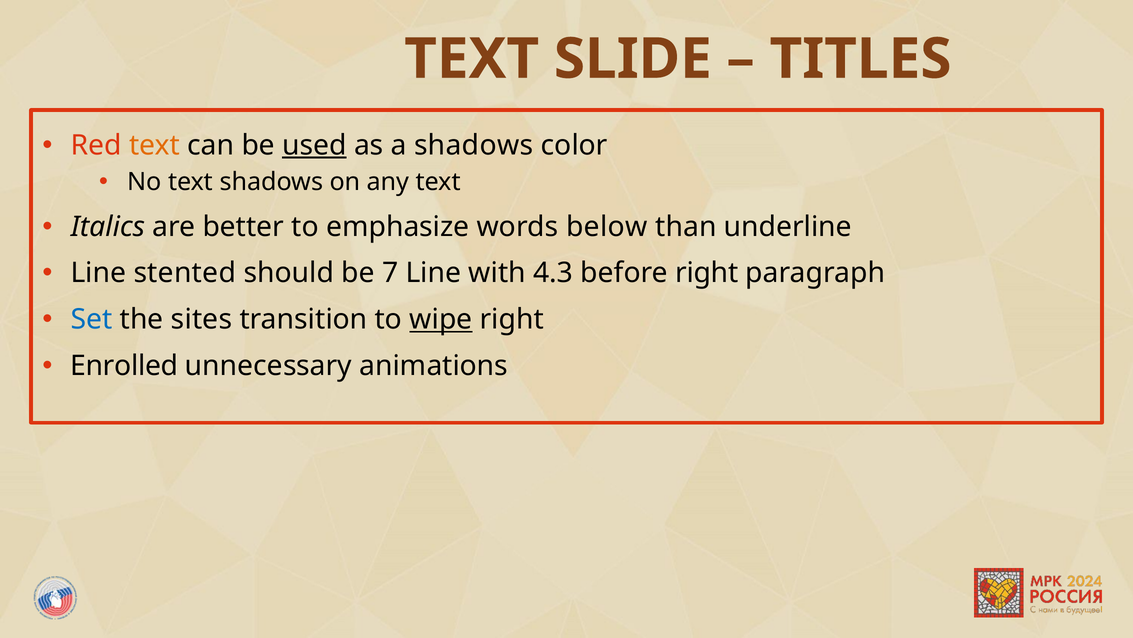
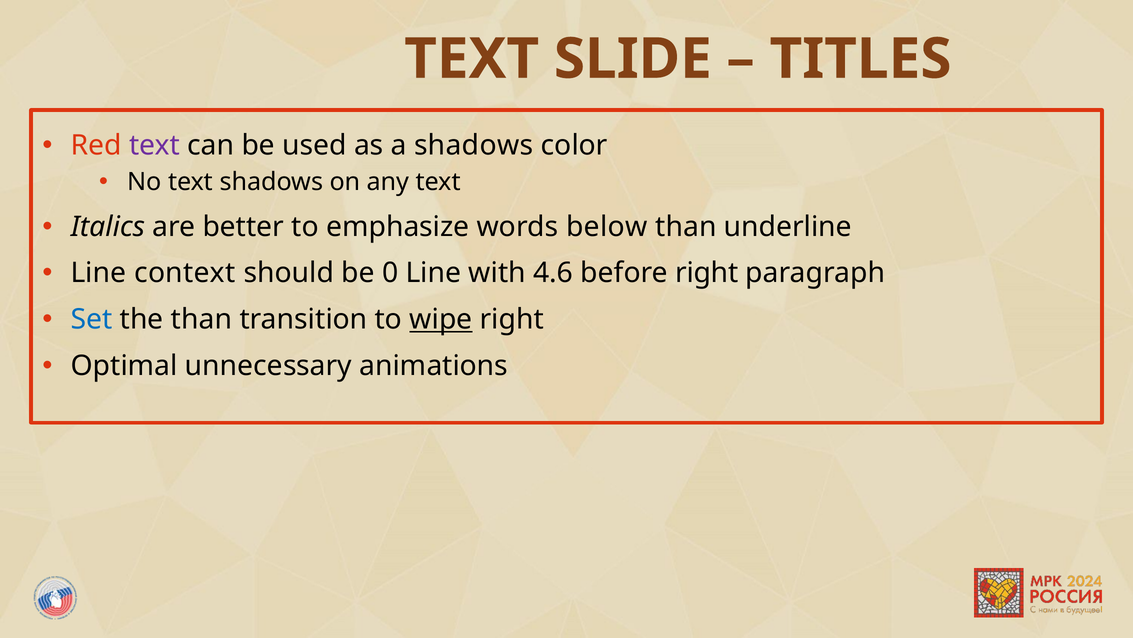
text colour: orange -> purple (155, 145)
used underline: present -> none (314, 145)
stented: stented -> context (185, 273)
7: 7 -> 0 (390, 273)
4.3: 4.3 -> 4.6 (553, 273)
the sites: sites -> than (202, 319)
Enrolled: Enrolled -> Optimal (124, 366)
